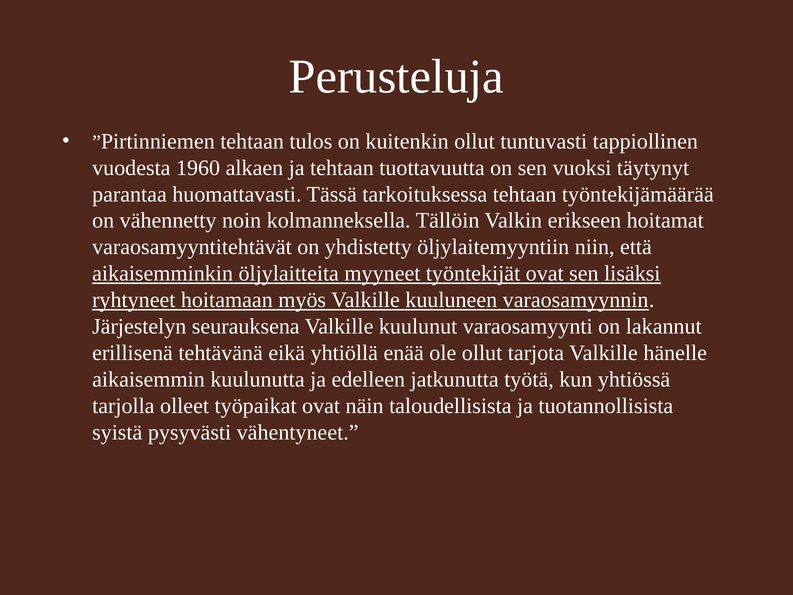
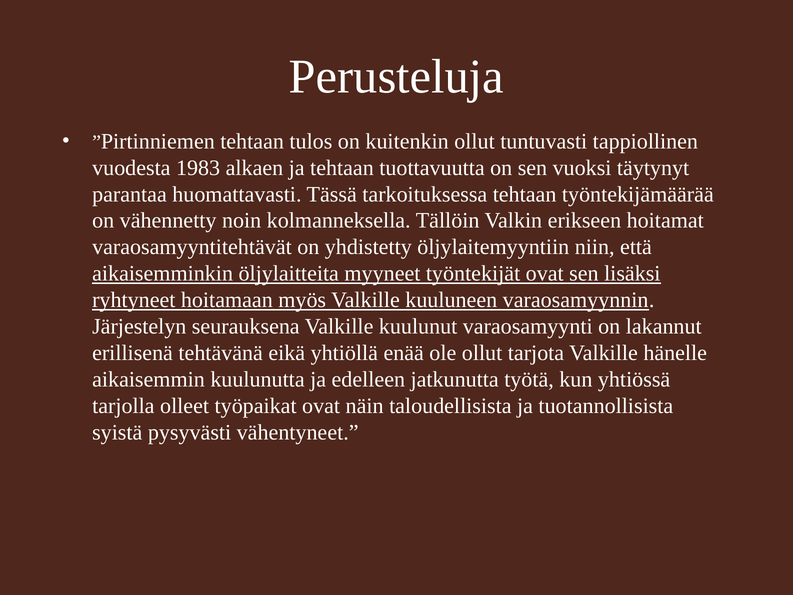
1960: 1960 -> 1983 (198, 168)
